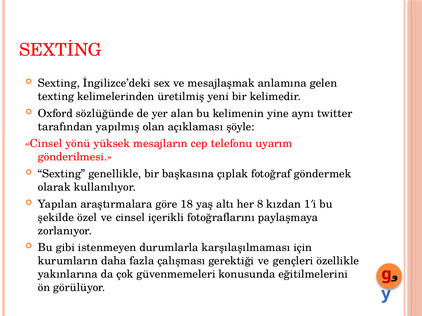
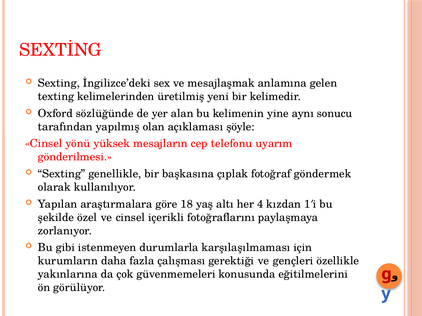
twitter: twitter -> sonucu (335, 114)
8: 8 -> 4 (260, 204)
